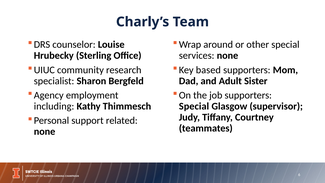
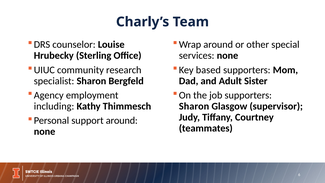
Special: Special -> Sharon (194, 106)
support related: related -> around (122, 121)
